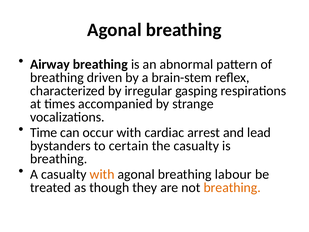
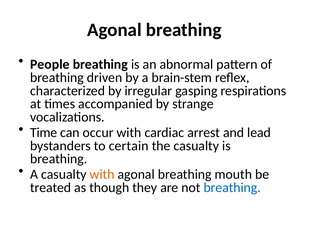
Airway: Airway -> People (50, 64)
labour: labour -> mouth (233, 174)
breathing colour: orange -> blue (232, 187)
